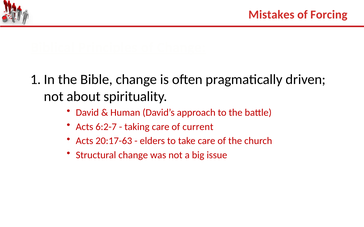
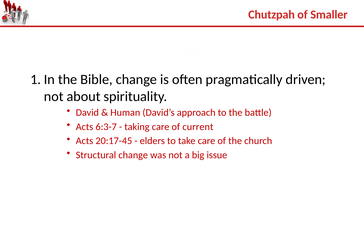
Mistakes: Mistakes -> Chutzpah (272, 15)
Forcing: Forcing -> Smaller (329, 15)
6:2-7: 6:2-7 -> 6:3-7 (106, 127)
20:17-63: 20:17-63 -> 20:17-45 (114, 141)
